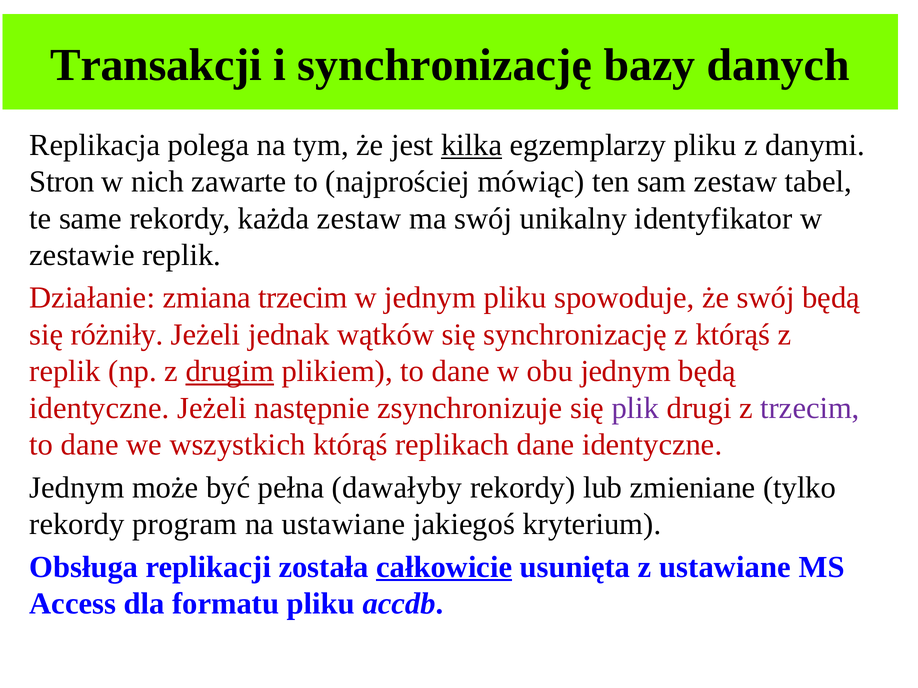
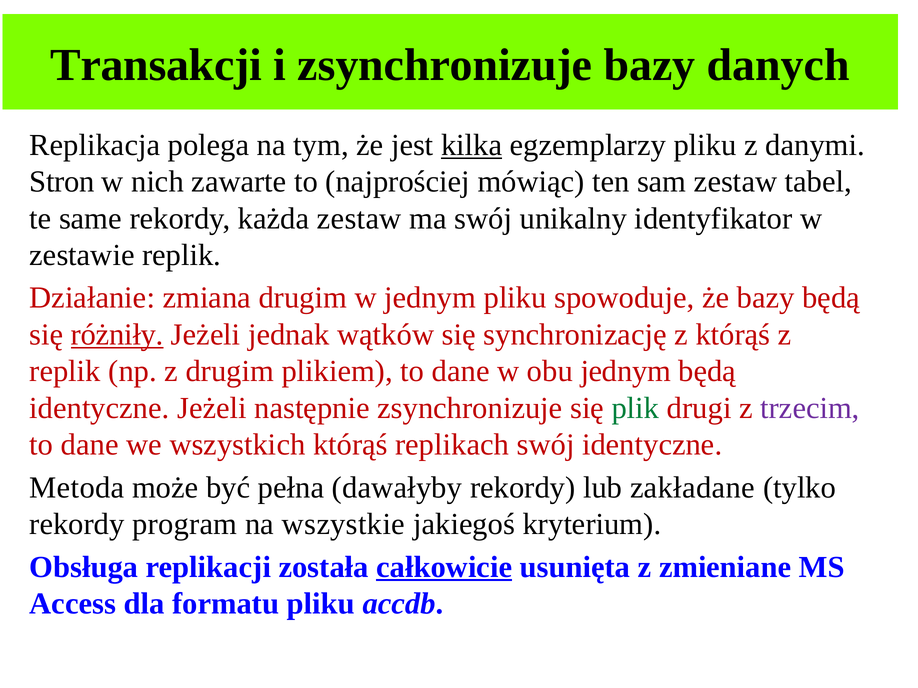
i synchronizację: synchronizację -> zsynchronizuje (445, 65)
zmiana trzecim: trzecim -> drugim (303, 298)
że swój: swój -> bazy (766, 298)
różniły underline: none -> present (117, 335)
drugim underline: present -> none (230, 372)
plik colour: purple -> green (635, 408)
replikach dane: dane -> swój (546, 445)
Jednym: Jednym -> Metoda (77, 488)
zmieniane: zmieniane -> zakładane (692, 488)
na ustawiane: ustawiane -> wszystkie (343, 525)
z ustawiane: ustawiane -> zmieniane (725, 567)
